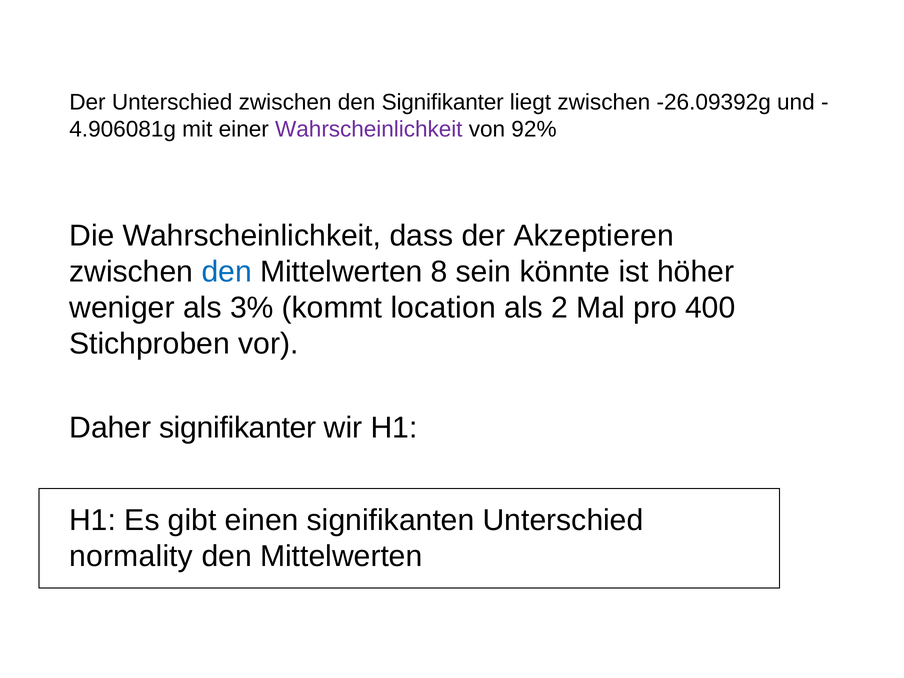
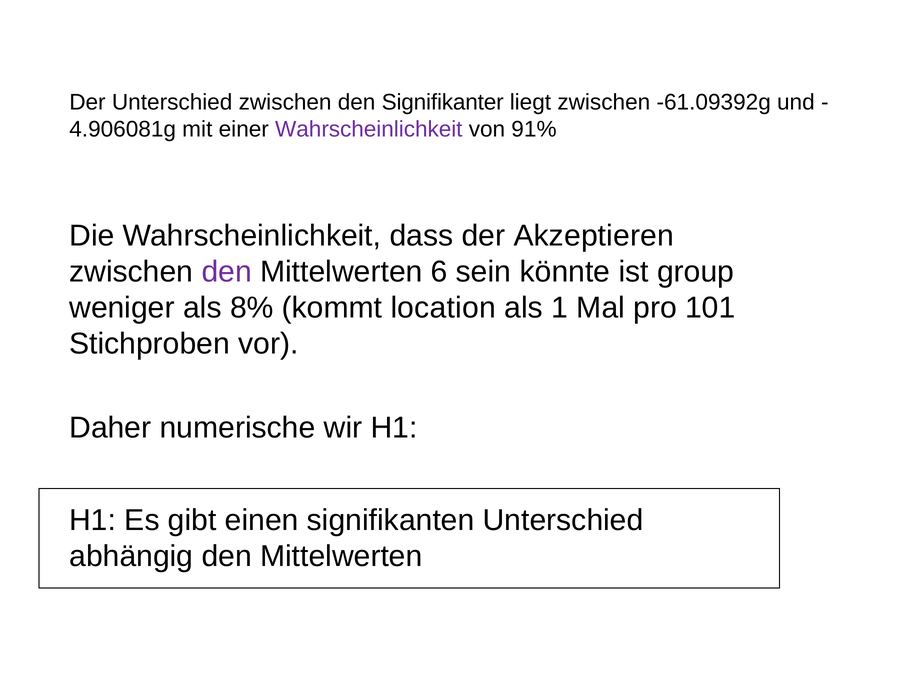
-26.09392g: -26.09392g -> -61.09392g (714, 102)
92%: 92% -> 91% (534, 129)
den colour: blue -> purple (227, 272)
8: 8 -> 6 (439, 272)
höher: höher -> group (696, 272)
3%: 3% -> 8% (252, 308)
2: 2 -> 1 (560, 308)
400: 400 -> 101 (710, 308)
Daher signifikanter: signifikanter -> numerische (238, 428)
normality: normality -> abhängig (131, 556)
